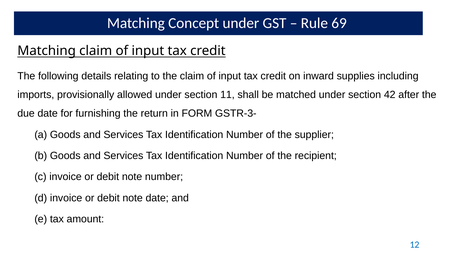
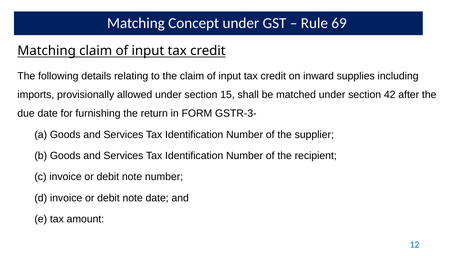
11: 11 -> 15 (227, 95)
